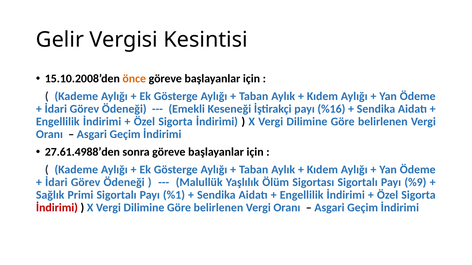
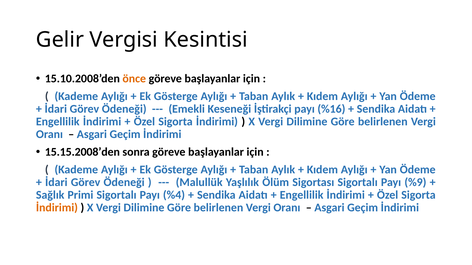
27.61.4988’den: 27.61.4988’den -> 15.15.2008’den (82, 152)
%1: %1 -> %4 (174, 195)
İndirimi colour: red -> orange (57, 208)
